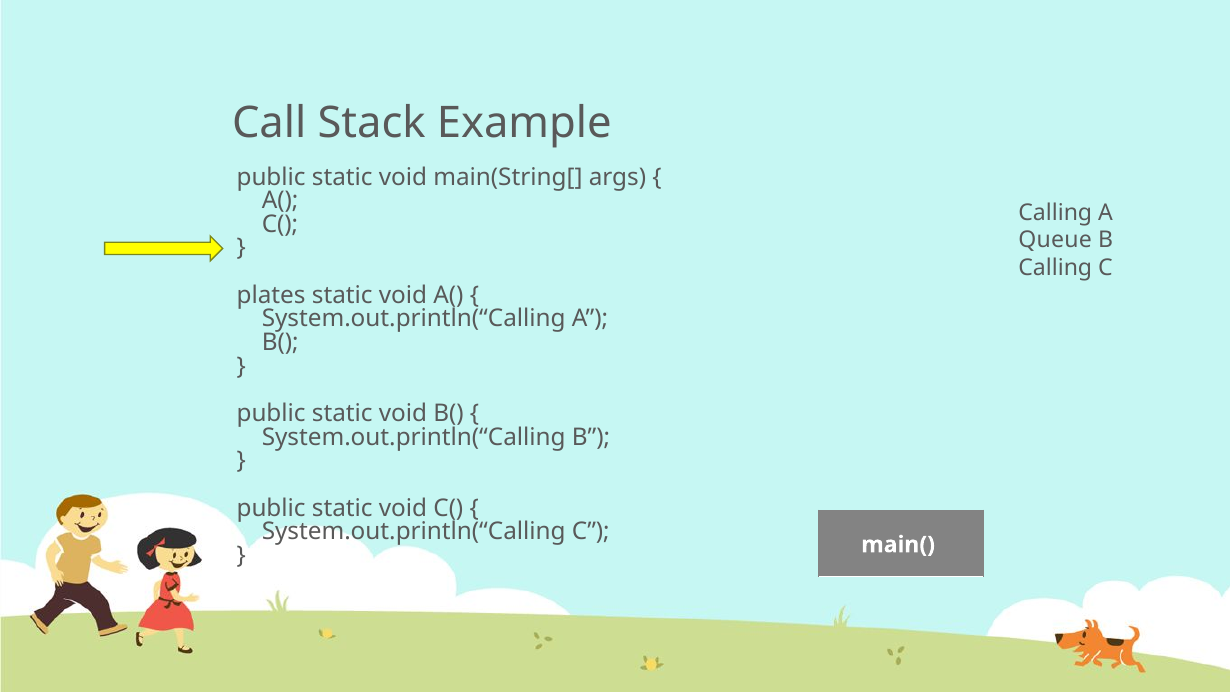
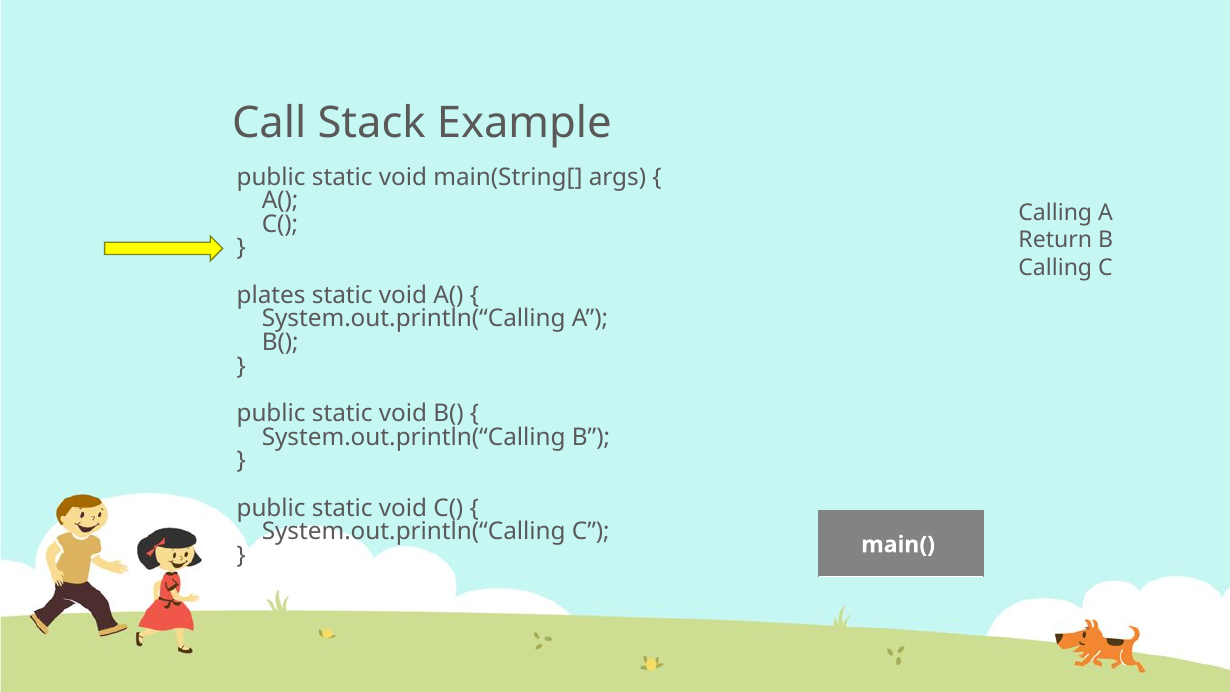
Queue: Queue -> Return (1055, 240)
